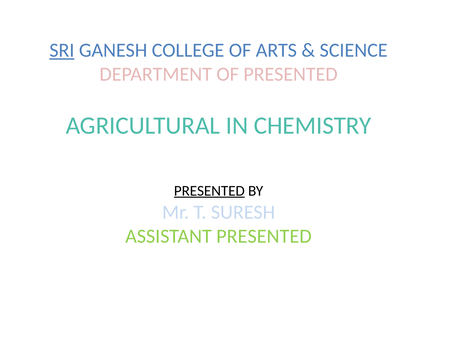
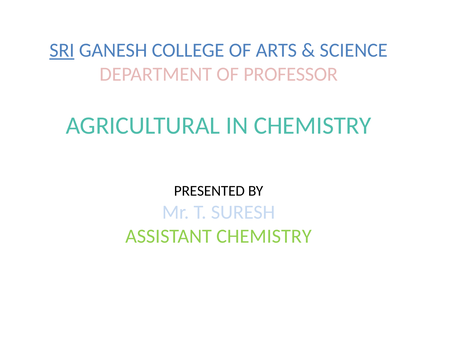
OF PRESENTED: PRESENTED -> PROFESSOR (291, 74)
PRESENTED underline: present -> none (209, 191)
ASSISTANT PRESENTED: PRESENTED -> CHEMISTRY (264, 236)
